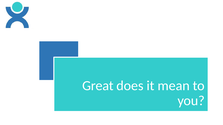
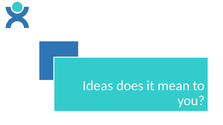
Great: Great -> Ideas (98, 86)
